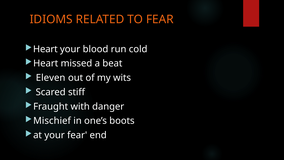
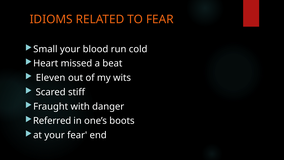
Heart: Heart -> Small (45, 49)
Mischief: Mischief -> Referred (52, 121)
